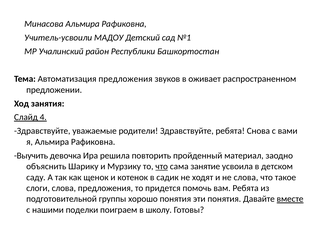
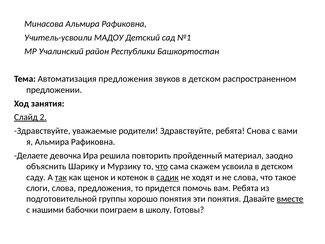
звуков в оживает: оживает -> детском (205, 79)
4: 4 -> 2 (43, 117)
Выучить: Выучить -> Делаете (31, 155)
занятие: занятие -> скажем (205, 166)
так underline: none -> present (61, 177)
садик underline: none -> present (168, 177)
поделки: поделки -> бабочки (82, 210)
